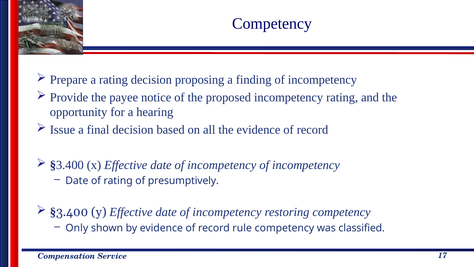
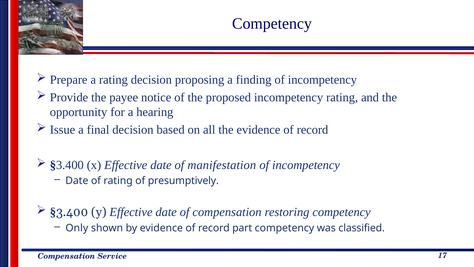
incompetency: incompetency -> manifestation (222, 165)
incompetency: incompetency -> compensation (227, 212)
rule: rule -> part (242, 228)
